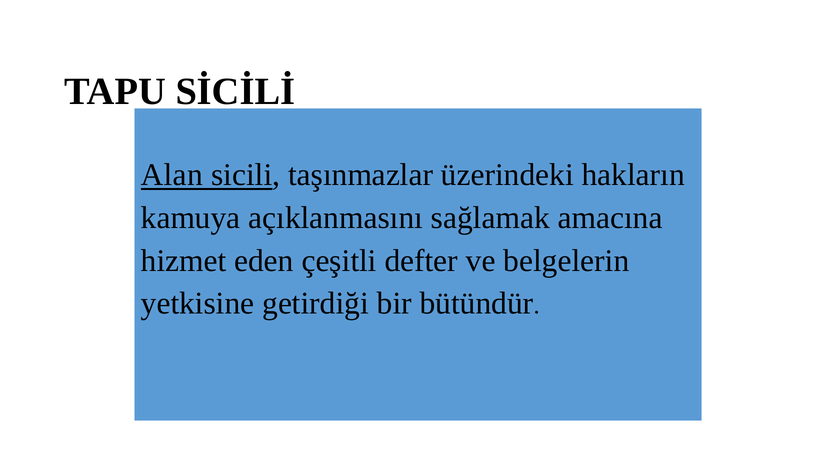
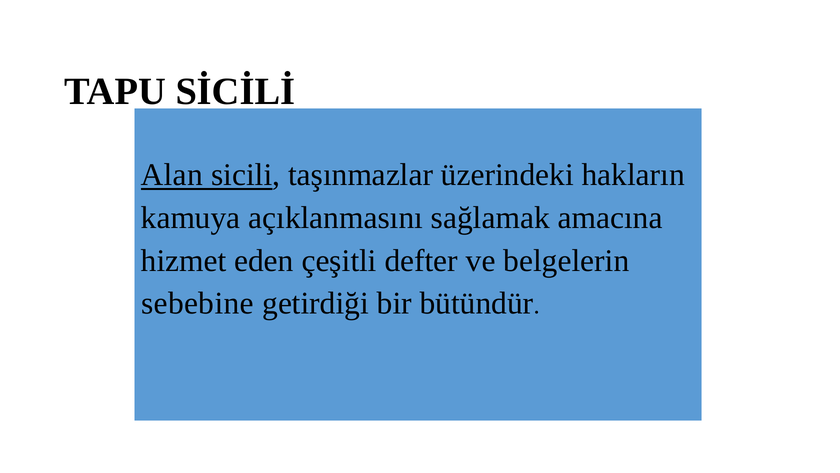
yetkisine: yetkisine -> sebebine (197, 303)
